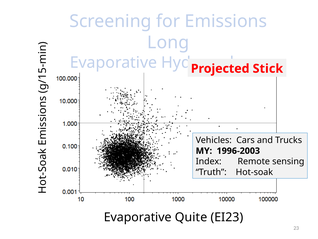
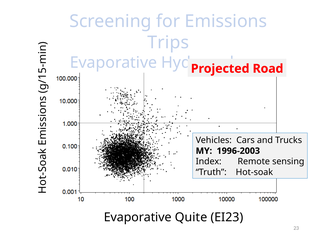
Long: Long -> Trips (168, 43)
Stick: Stick -> Road (268, 68)
